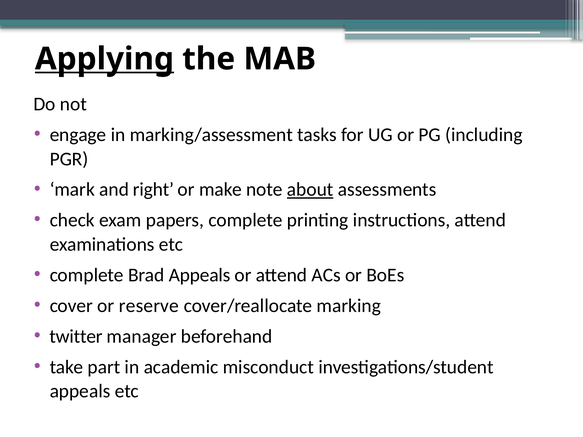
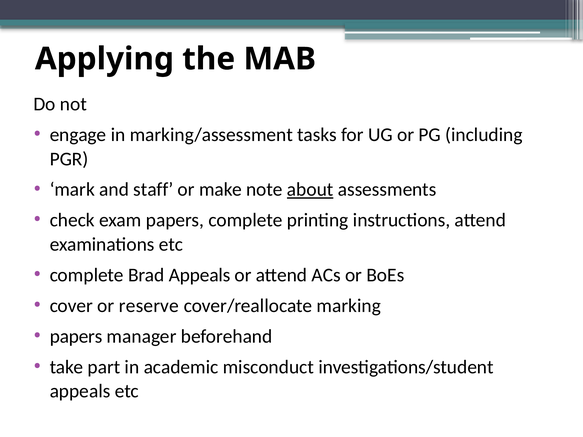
Applying underline: present -> none (104, 59)
right: right -> staff (153, 190)
twitter: twitter -> papers (76, 336)
